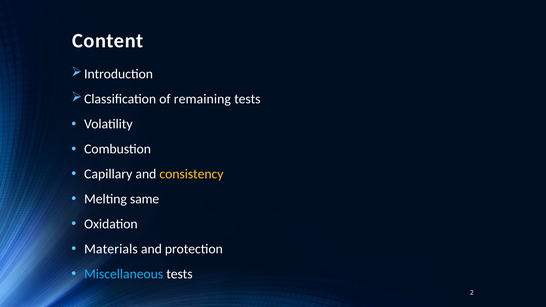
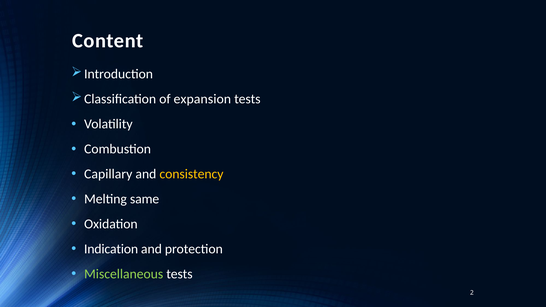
remaining: remaining -> expansion (202, 99)
Materials: Materials -> Indication (111, 249)
Miscellaneous colour: light blue -> light green (124, 274)
